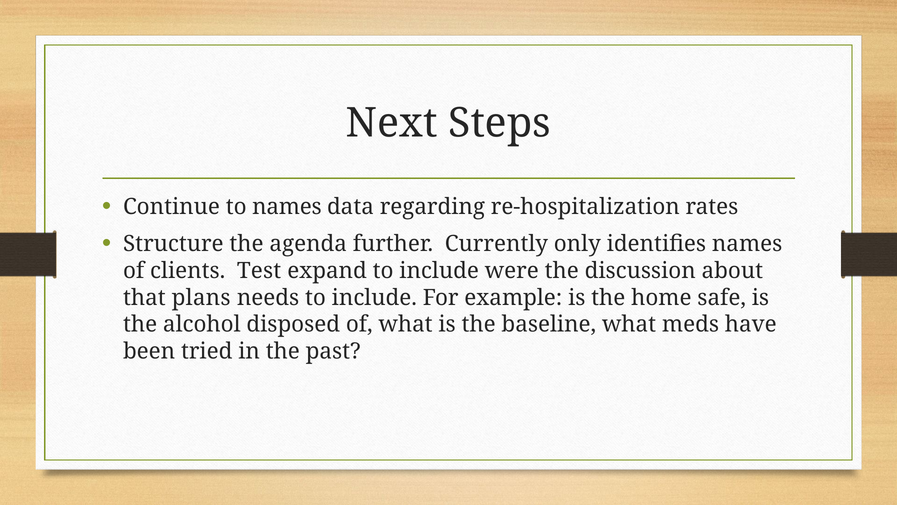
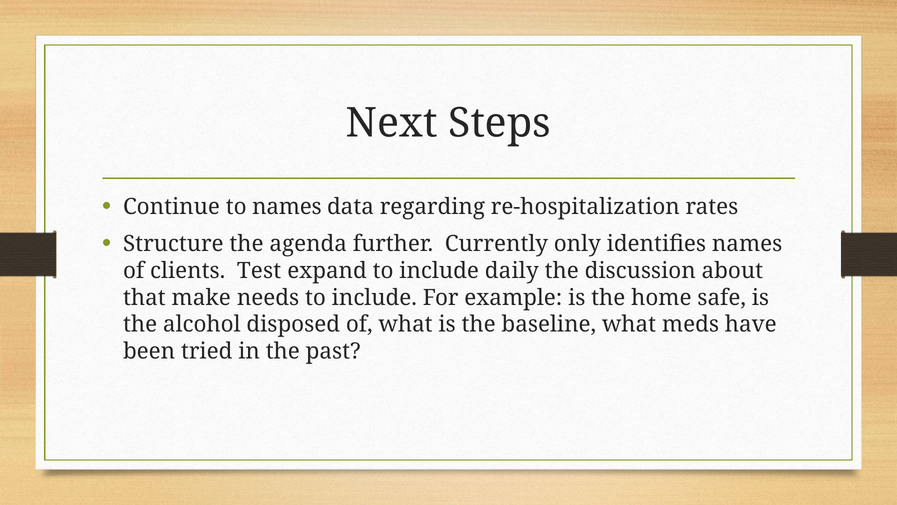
were: were -> daily (512, 270)
plans: plans -> make (201, 297)
